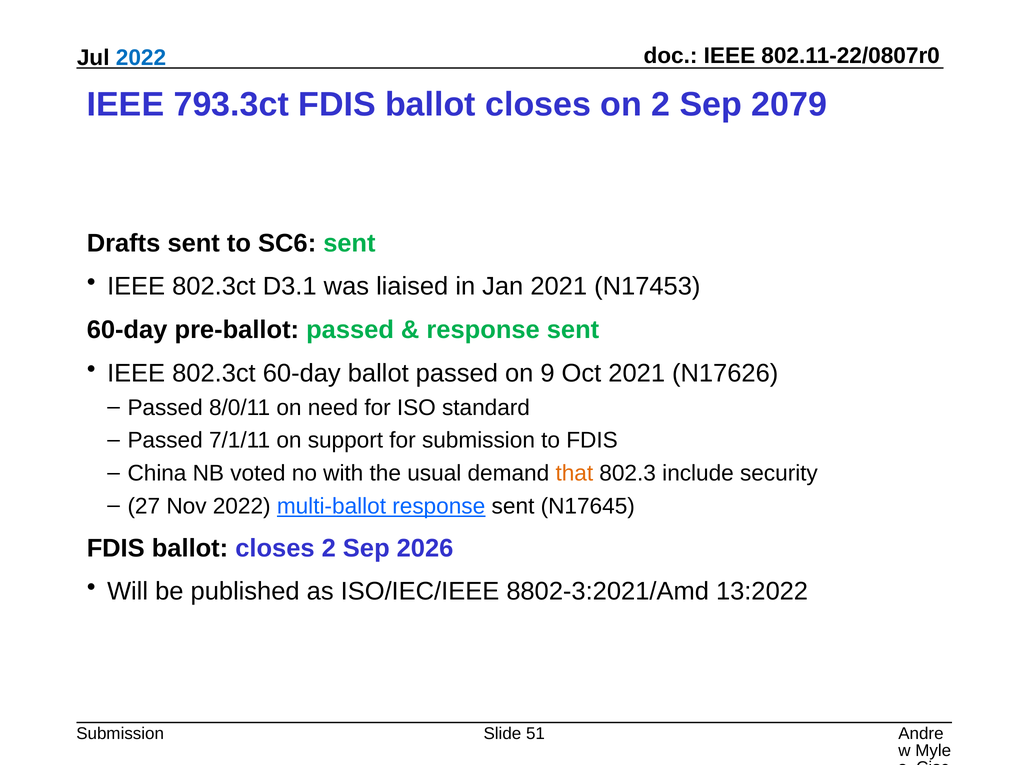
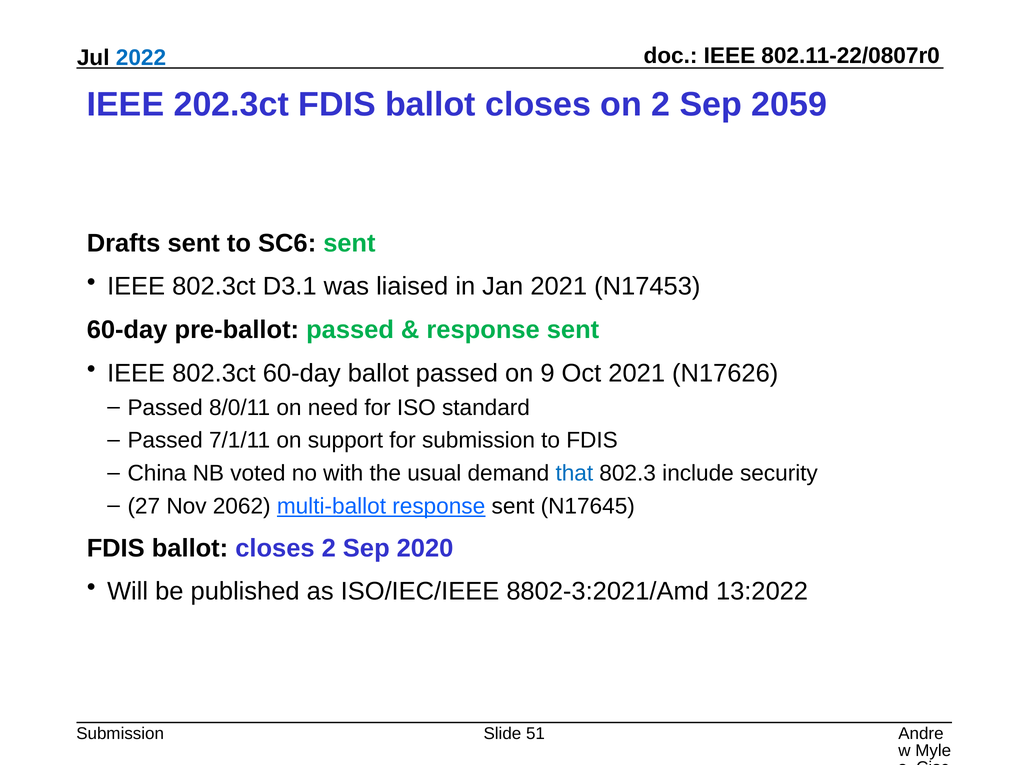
793.3ct: 793.3ct -> 202.3ct (231, 104)
2079: 2079 -> 2059 (789, 104)
that colour: orange -> blue (574, 473)
Nov 2022: 2022 -> 2062 (242, 506)
2026: 2026 -> 2020 (425, 548)
